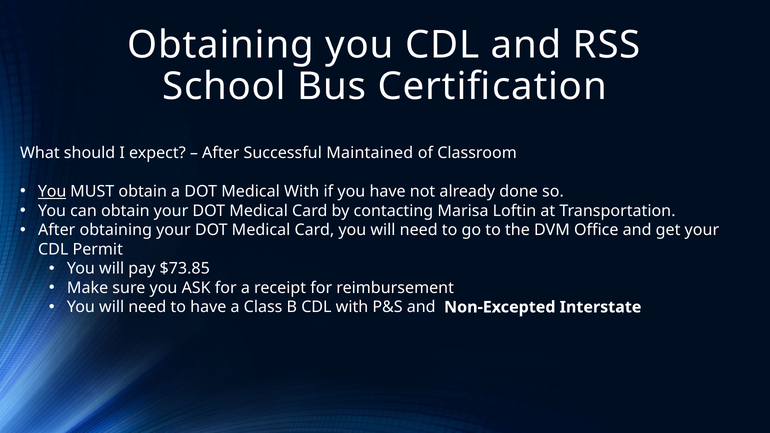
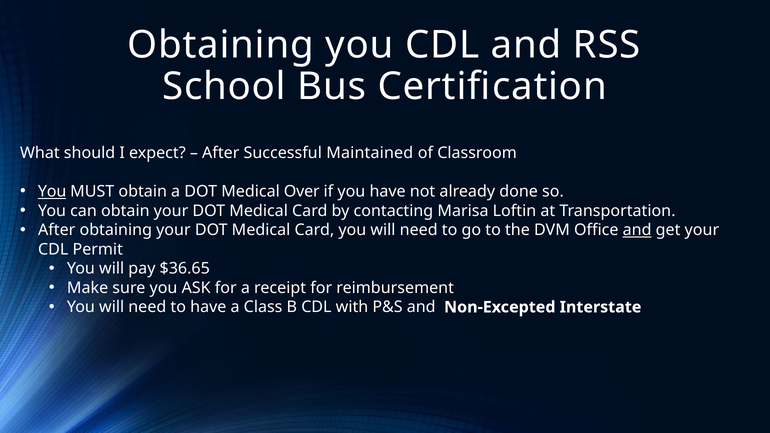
Medical With: With -> Over (302, 192)
and underline: none -> present (637, 230)
$73.85: $73.85 -> $36.65 (185, 269)
